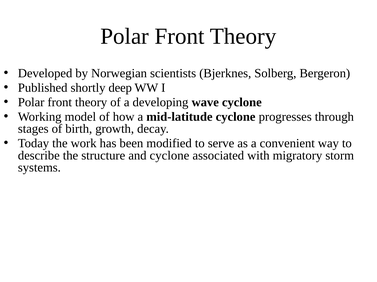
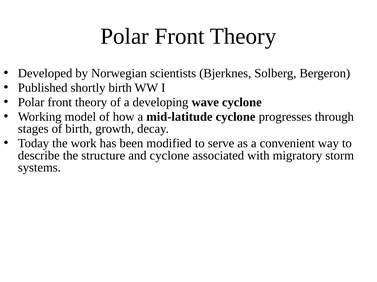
shortly deep: deep -> birth (120, 88)
